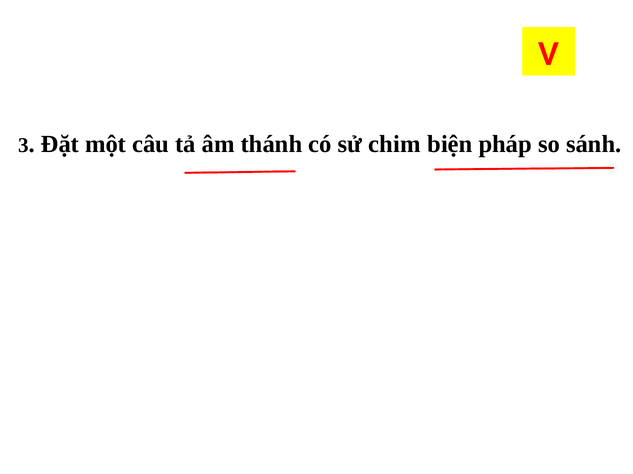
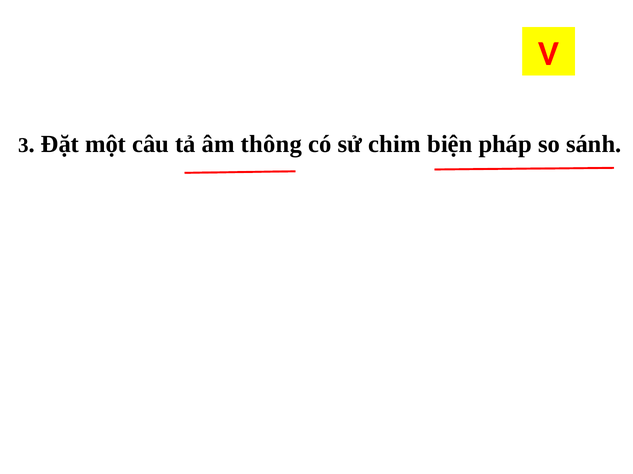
thánh: thánh -> thông (271, 144)
